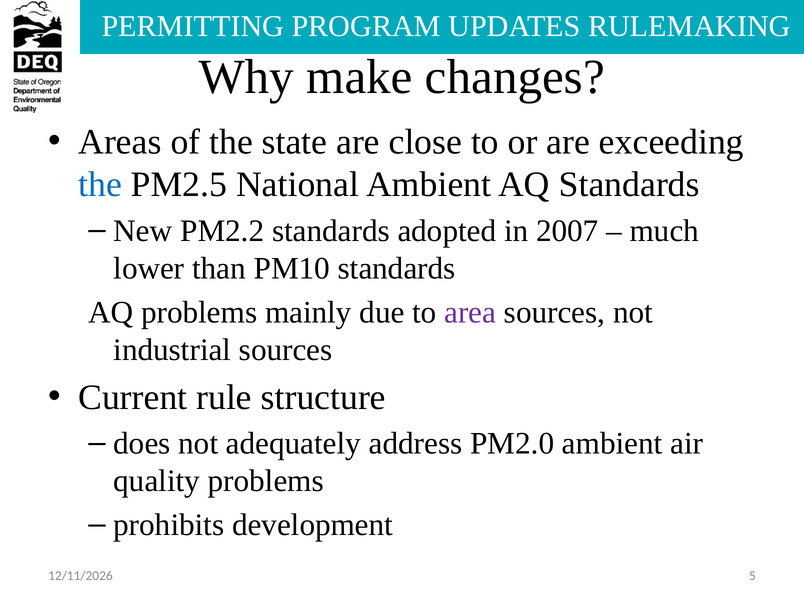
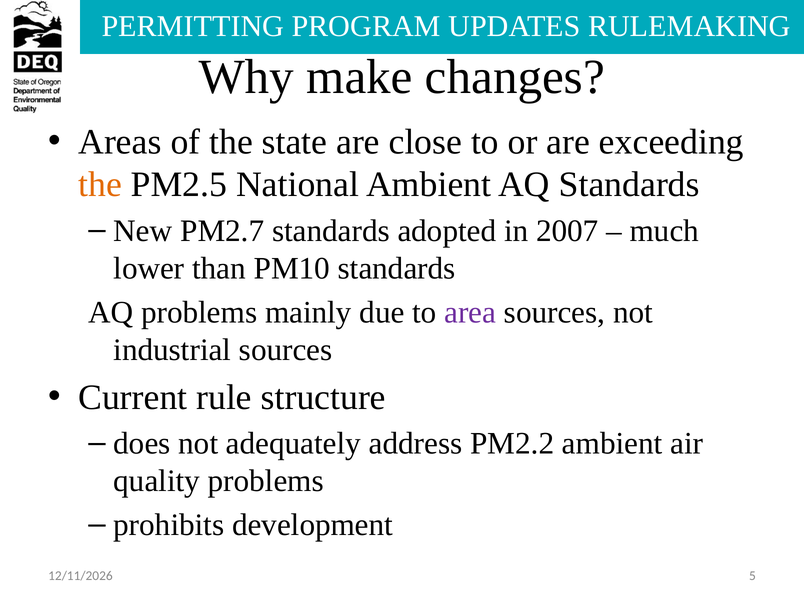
the colour: blue -> orange (100, 185)
PM2.2: PM2.2 -> PM2.7 (222, 231)
PM2.0: PM2.0 -> PM2.2 (512, 444)
